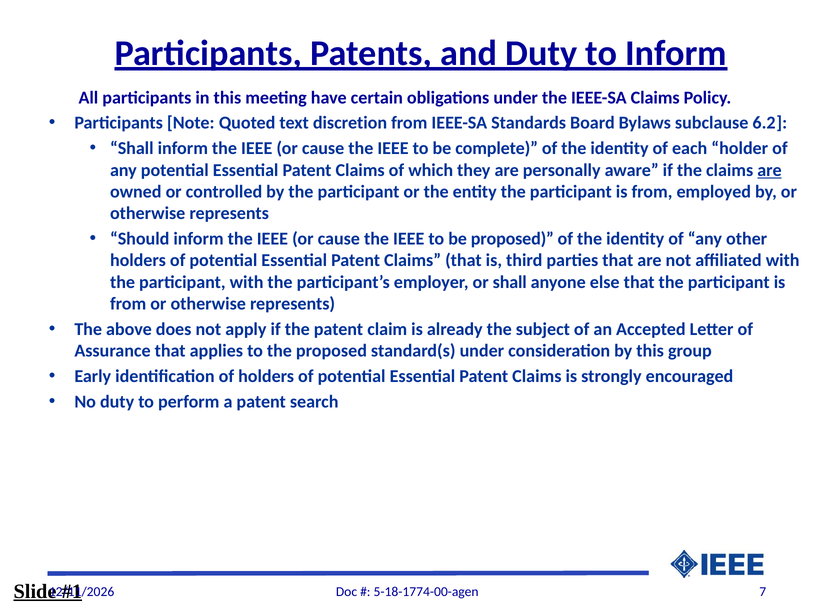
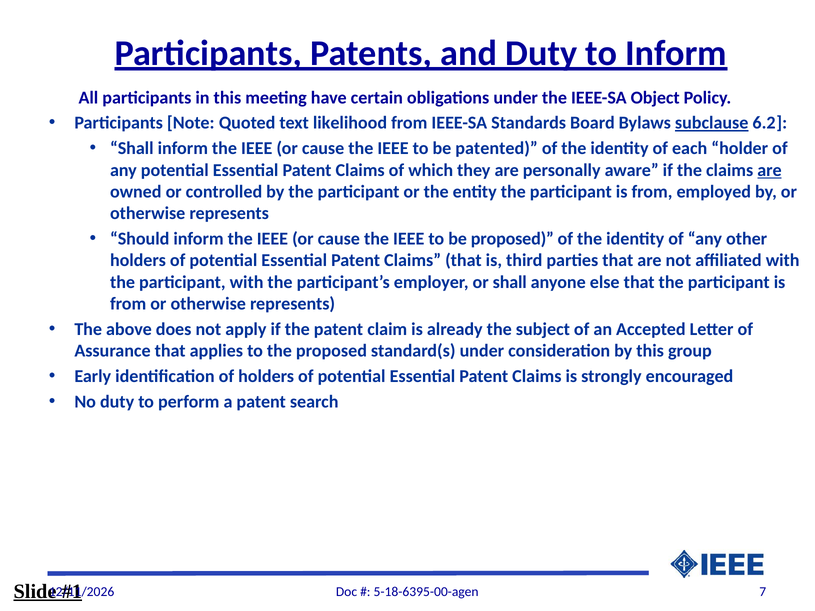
IEEE-SA Claims: Claims -> Object (655, 98)
discretion: discretion -> likelihood (350, 123)
subclause underline: none -> present (712, 123)
complete: complete -> patented (497, 148)
5-18-1774-00-agen: 5-18-1774-00-agen -> 5-18-6395-00-agen (426, 592)
